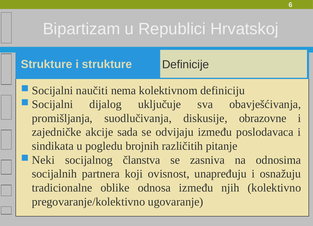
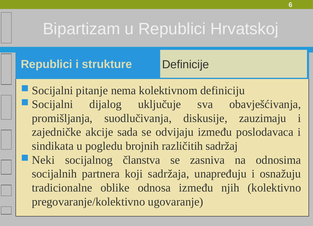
Strukture: Strukture -> Republici (47, 64)
naučiti: naučiti -> pitanje (92, 90)
obrazovne: obrazovne -> zauzimaju (263, 118)
pitanje: pitanje -> sadržaj (222, 146)
ovisnost: ovisnost -> sadržaja (169, 174)
